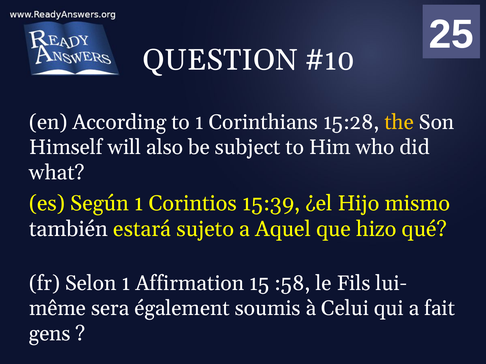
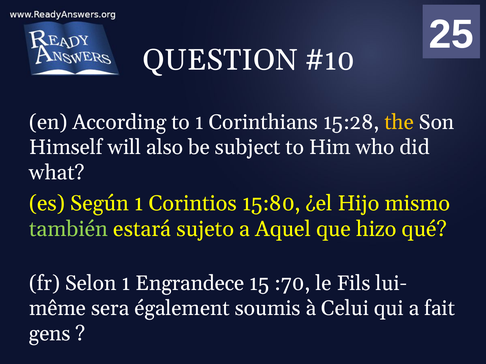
15:39: 15:39 -> 15:80 (271, 204)
también colour: white -> light green (69, 229)
Affirmation: Affirmation -> Engrandece (190, 284)
:58: :58 -> :70 (292, 284)
